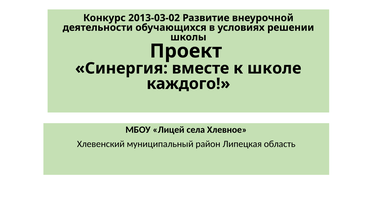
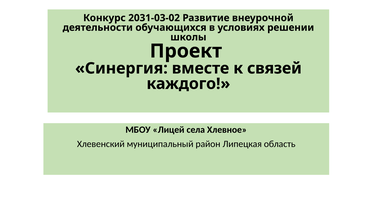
2013-03-02: 2013-03-02 -> 2031-03-02 (154, 18)
школе: школе -> связей (274, 68)
